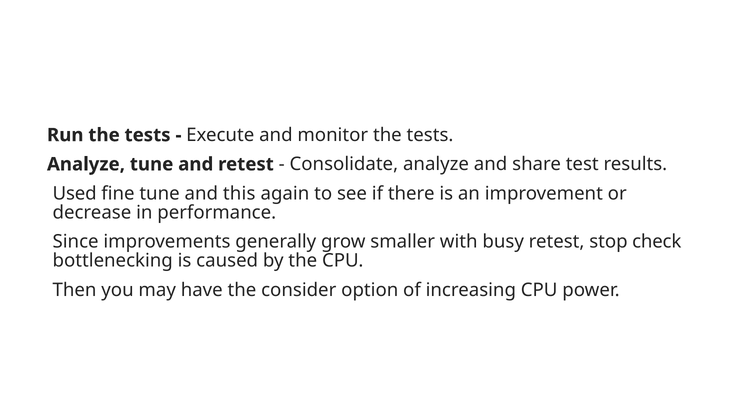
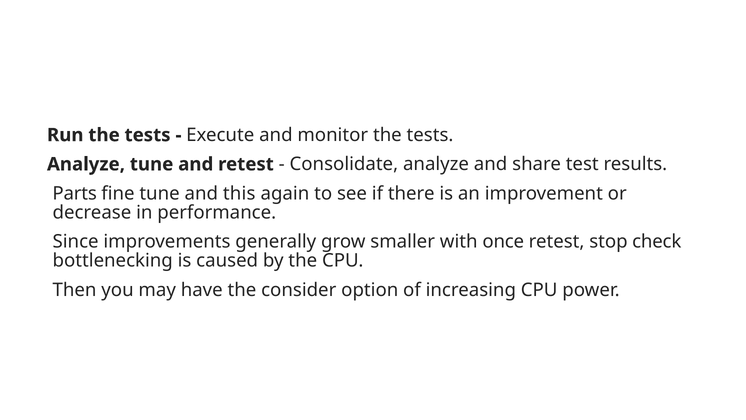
Used: Used -> Parts (75, 193)
busy: busy -> once (503, 241)
